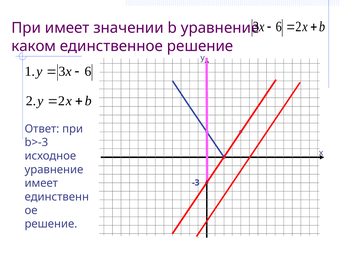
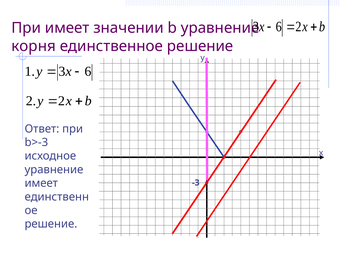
каком: каком -> корня (34, 46)
